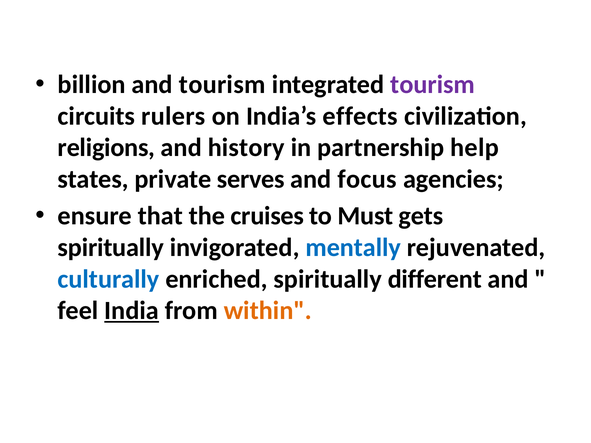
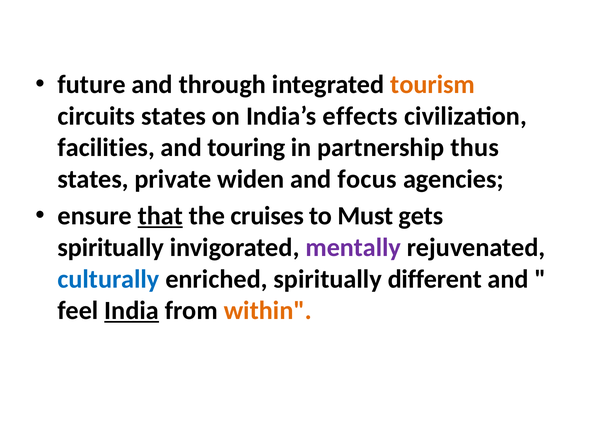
billion: billion -> future (92, 85)
and tourism: tourism -> through (222, 85)
tourism colour: purple -> orange (433, 85)
circuits rulers: rulers -> states (173, 116)
religions: religions -> facilities (106, 148)
history: history -> touring (246, 148)
help: help -> thus (475, 148)
serves: serves -> widen (251, 179)
that underline: none -> present (160, 216)
mentally colour: blue -> purple (353, 248)
